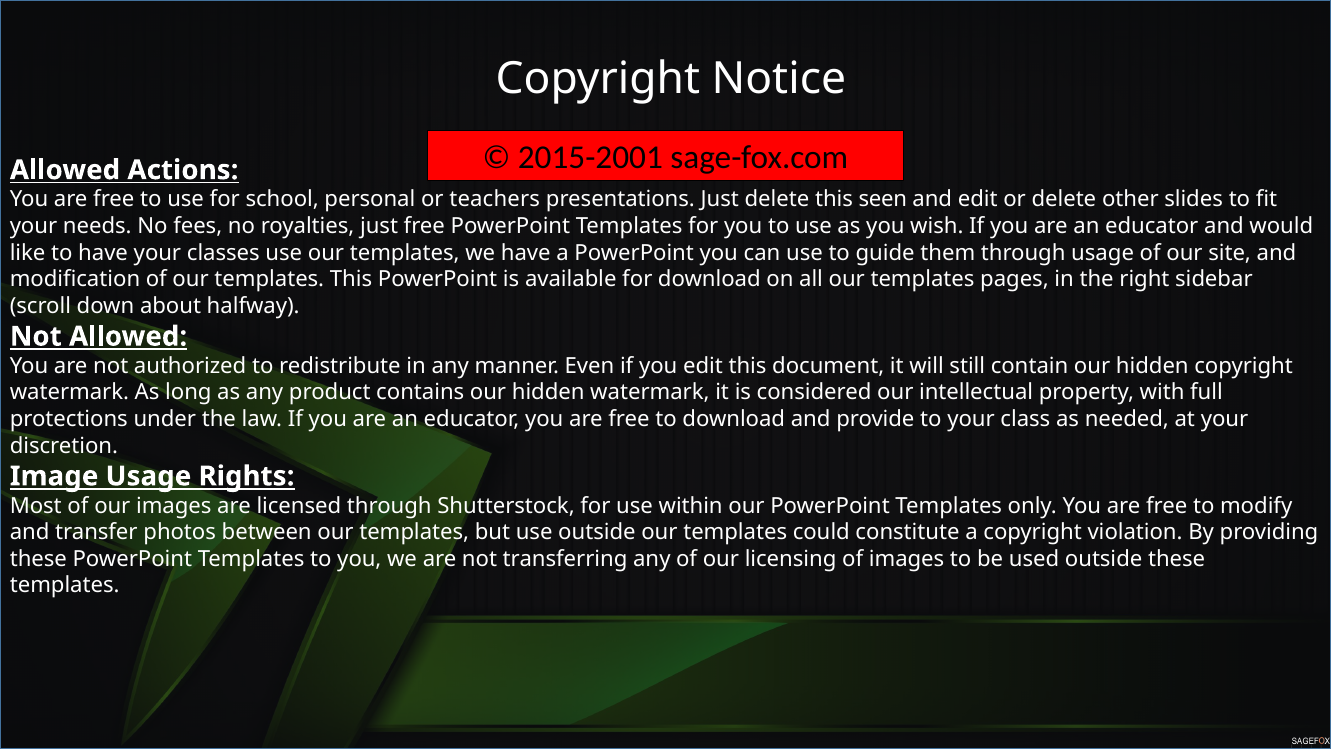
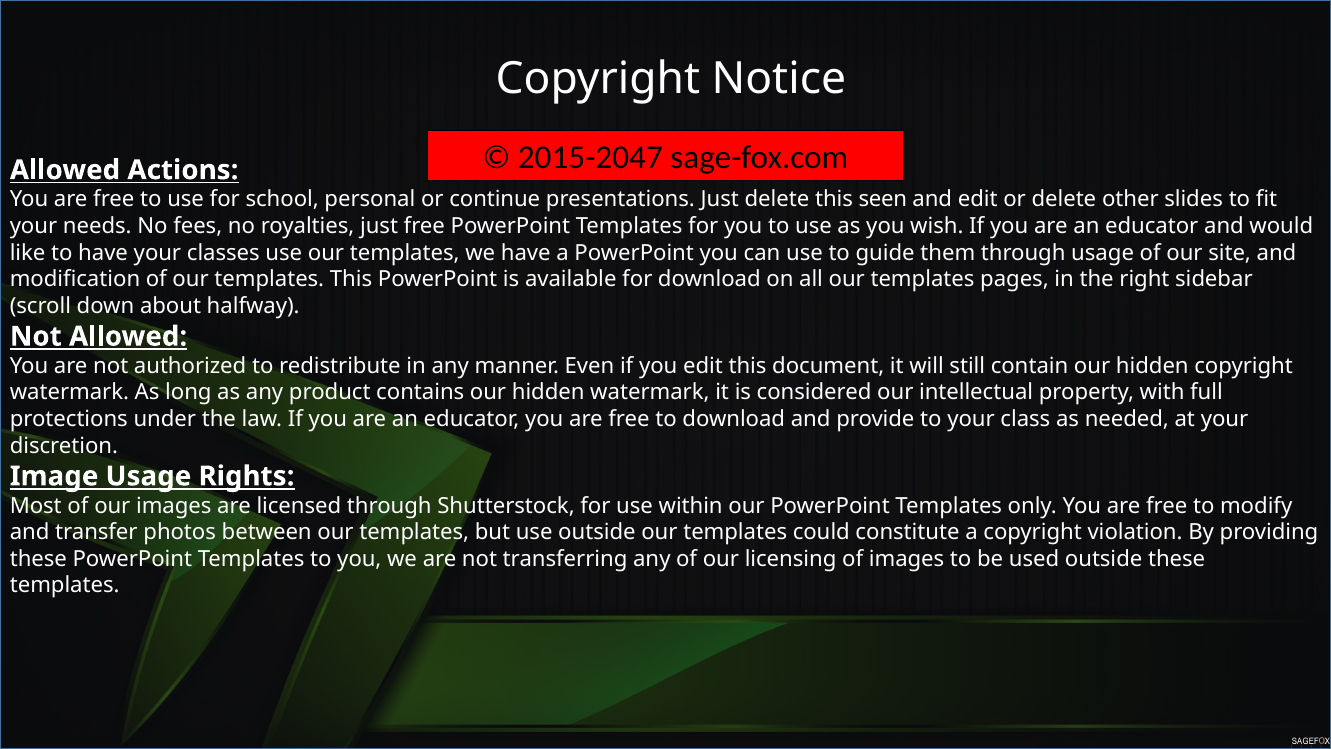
2015-2001: 2015-2001 -> 2015-2047 (590, 158)
teachers: teachers -> continue (495, 200)
